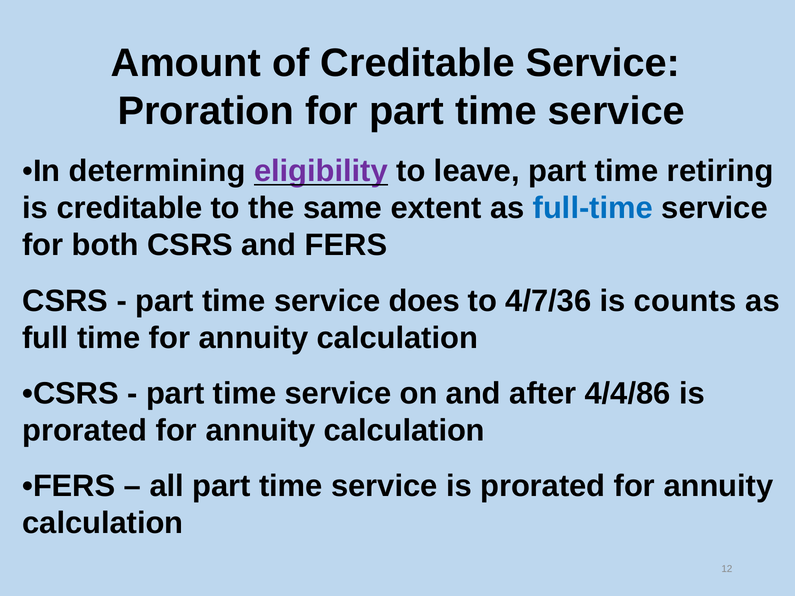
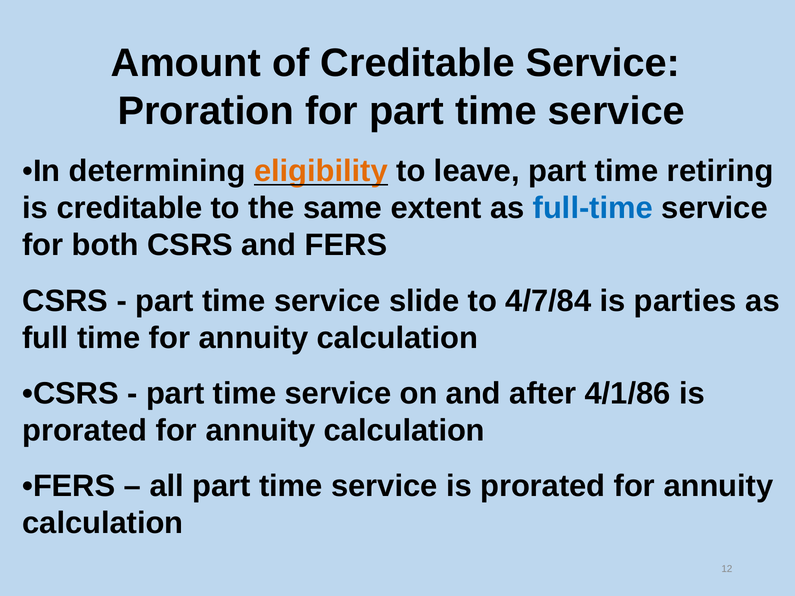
eligibility colour: purple -> orange (321, 171)
does: does -> slide (424, 301)
4/7/36: 4/7/36 -> 4/7/84 (548, 301)
counts: counts -> parties (685, 301)
4/4/86: 4/4/86 -> 4/1/86 (628, 394)
